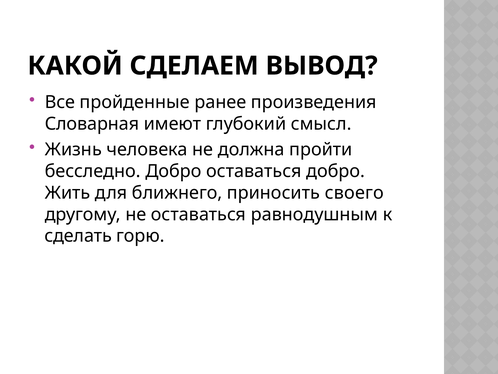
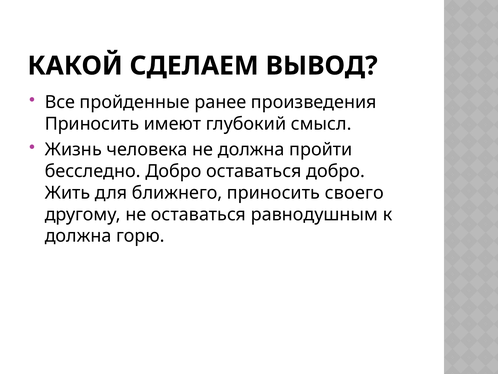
Словарная: Словарная -> Приносить (92, 124)
сделать: сделать -> должна (78, 236)
